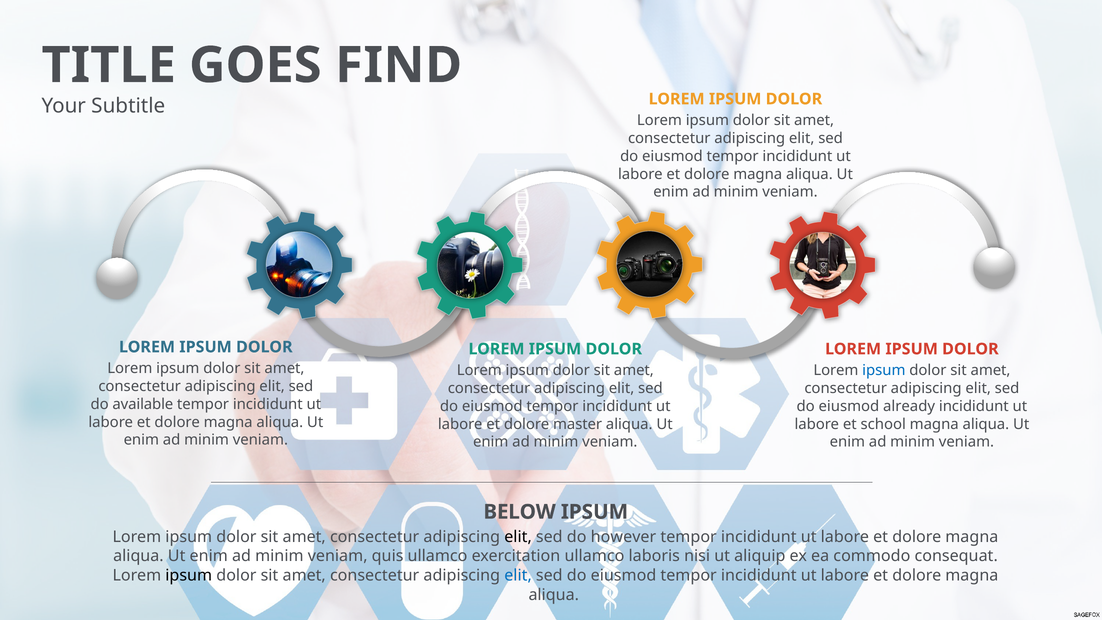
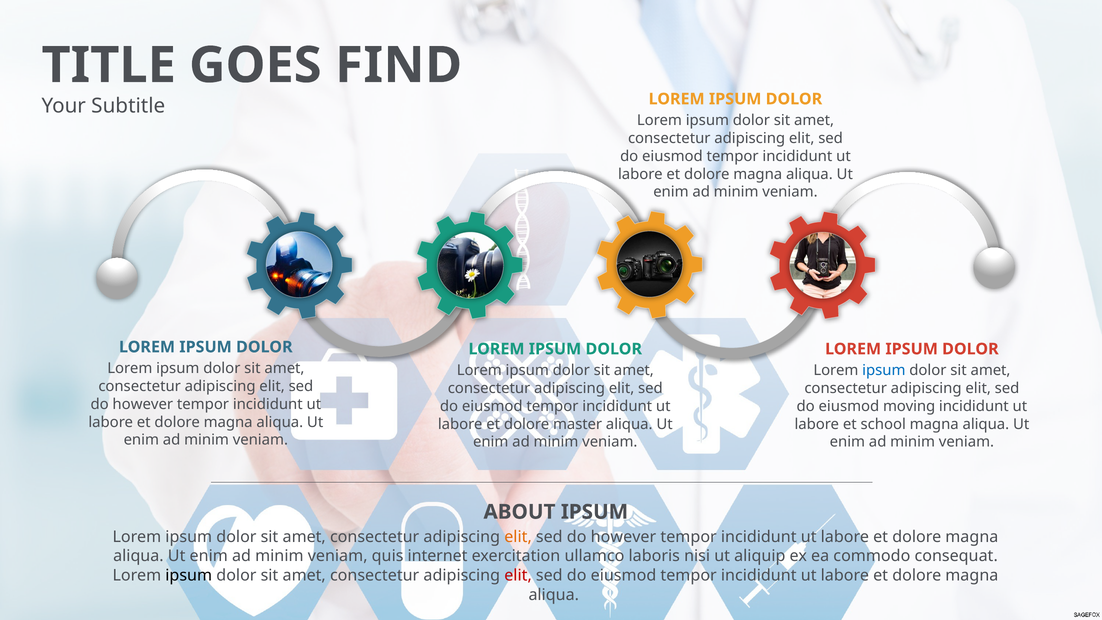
available: available -> however (143, 404)
already: already -> moving (909, 406)
BELOW: BELOW -> ABOUT (519, 512)
elit colour: black -> orange (518, 537)
quis ullamco: ullamco -> internet (438, 556)
elit colour: blue -> red (518, 575)
